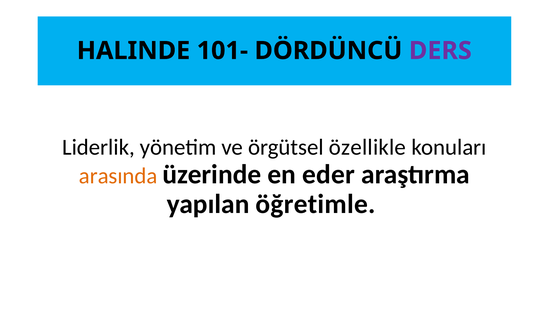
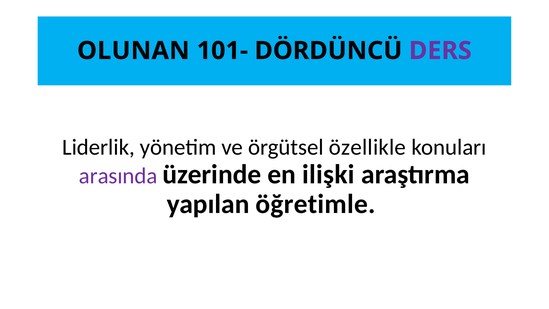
HALINDE: HALINDE -> OLUNAN (133, 51)
arasında colour: orange -> purple (118, 176)
eder: eder -> ilişki (328, 174)
